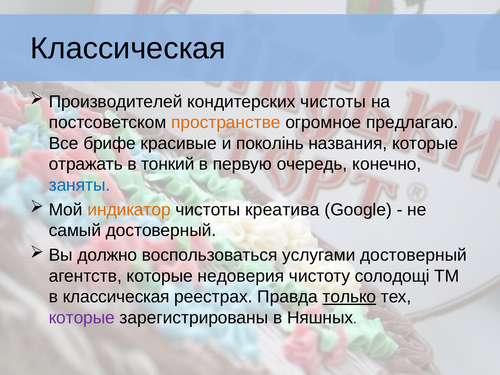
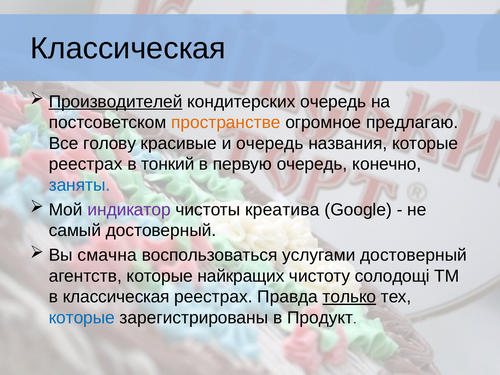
Производителей underline: none -> present (116, 102)
кондитерских чистоты: чистоты -> очередь (333, 102)
брифе: брифе -> голову (110, 143)
и поколінь: поколінь -> очередь (270, 143)
отражать: отражать -> реестрах (86, 164)
индикатор colour: orange -> purple (129, 210)
должно: должно -> смачна (107, 255)
недоверия: недоверия -> найкращих (241, 276)
которые colour: purple -> blue (82, 318)
Няшных: Няшных -> Продукт (320, 318)
